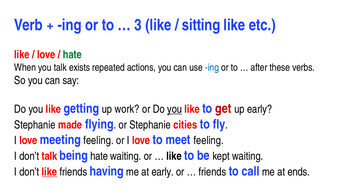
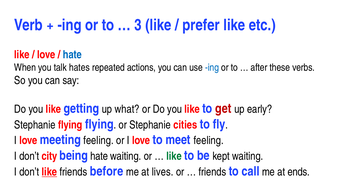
sitting: sitting -> prefer (201, 25)
hate colour: green -> blue (72, 55)
exists: exists -> hates (79, 67)
work: work -> what (127, 109)
you underline: present -> none (175, 109)
Stephanie made: made -> flying (70, 125)
don’t talk: talk -> city (49, 156)
like colour: black -> green (174, 156)
having: having -> before (107, 171)
at early: early -> lives (163, 172)
